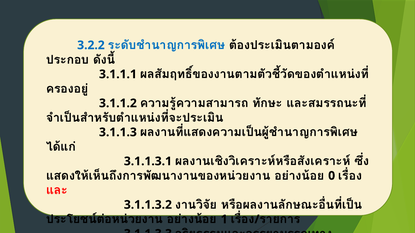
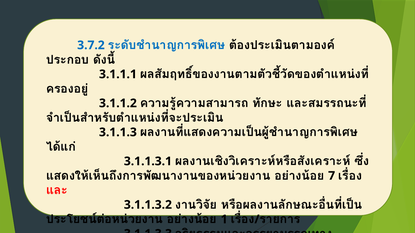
3.2.2: 3.2.2 -> 3.7.2 (91, 45)
0: 0 -> 7 (332, 176)
